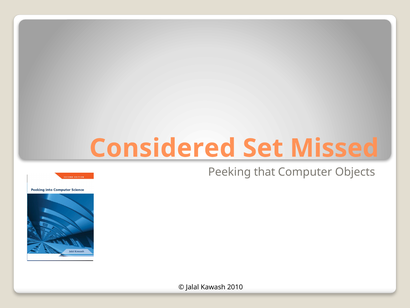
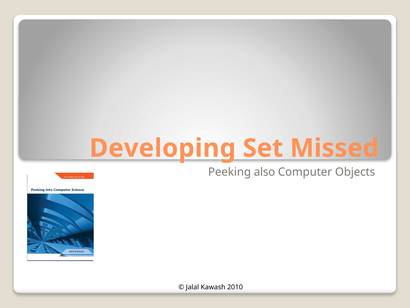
Considered: Considered -> Developing (163, 148)
that: that -> also (265, 172)
